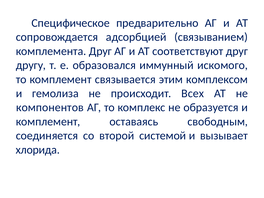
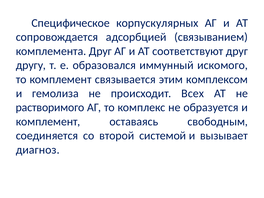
предварительно: предварительно -> корпускулярных (157, 23)
компонентов: компонентов -> растворимого (50, 108)
хлорида: хлорида -> диагноз (38, 150)
